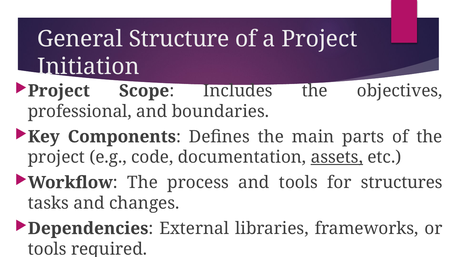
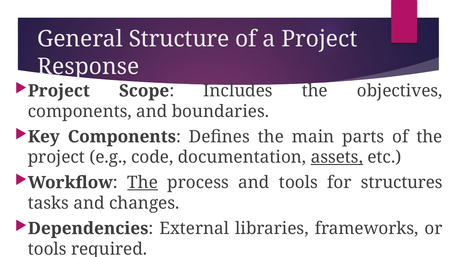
Initiation: Initiation -> Response (88, 67)
professional: professional -> components (80, 111)
The underline: none -> present (143, 183)
